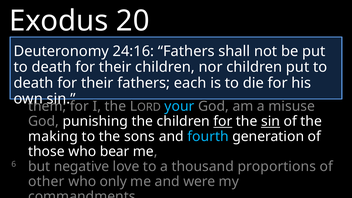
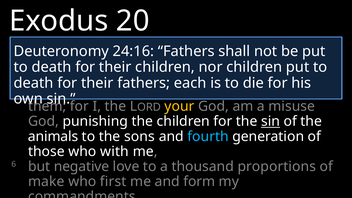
your colour: light blue -> yellow (179, 106)
for underline: present -> none (223, 121)
making: making -> animals (53, 136)
bear: bear -> with (114, 151)
other: other -> make (46, 182)
only: only -> first (113, 182)
and were: were -> form (199, 182)
